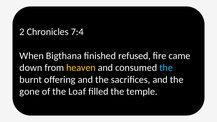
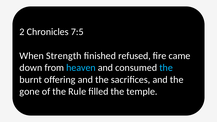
7:4: 7:4 -> 7:5 (77, 32)
Bigthana: Bigthana -> Strength (64, 56)
heaven colour: yellow -> light blue (81, 68)
Loaf: Loaf -> Rule (77, 92)
